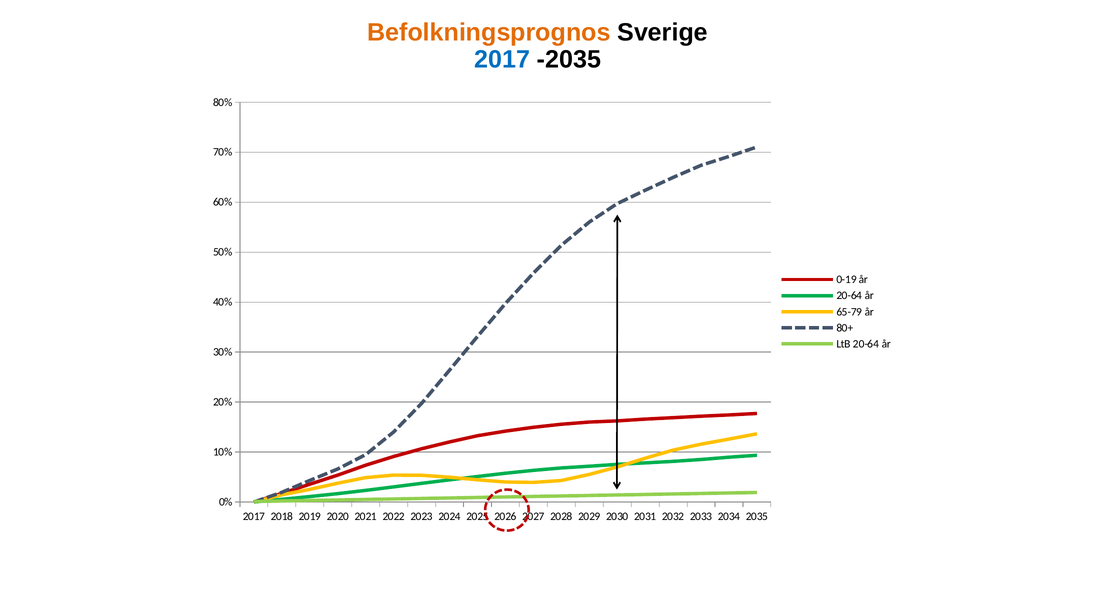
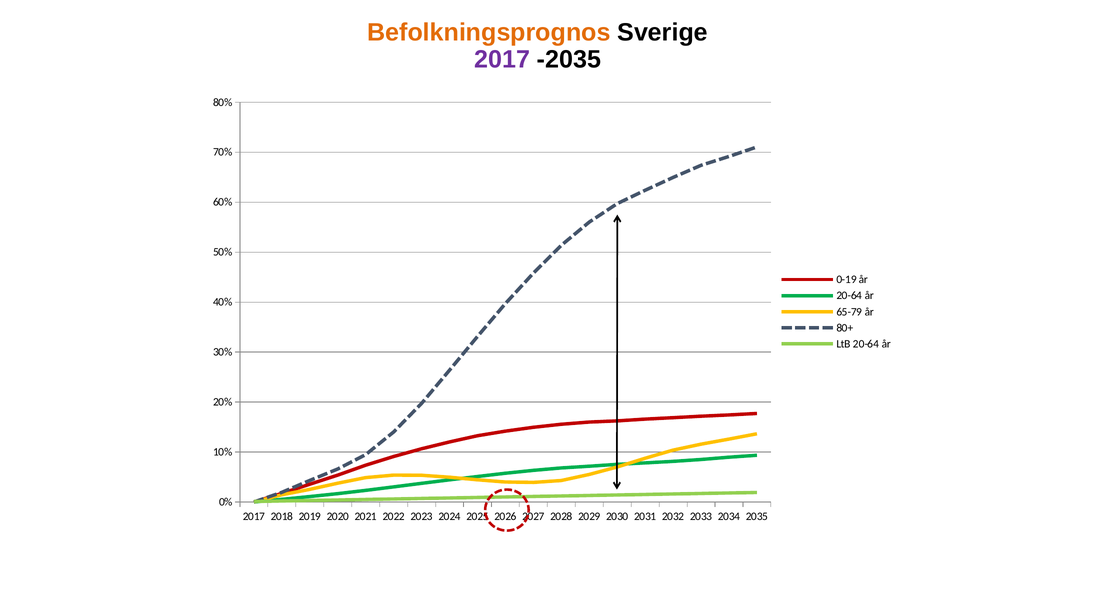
2017 colour: blue -> purple (502, 59)
